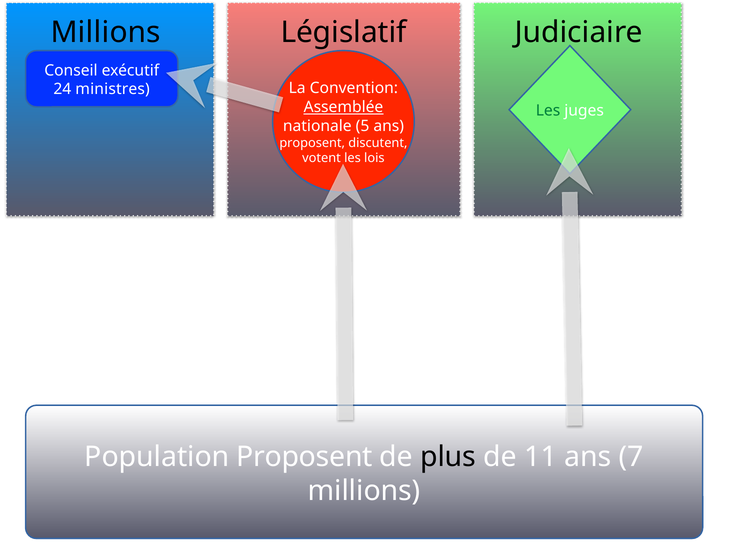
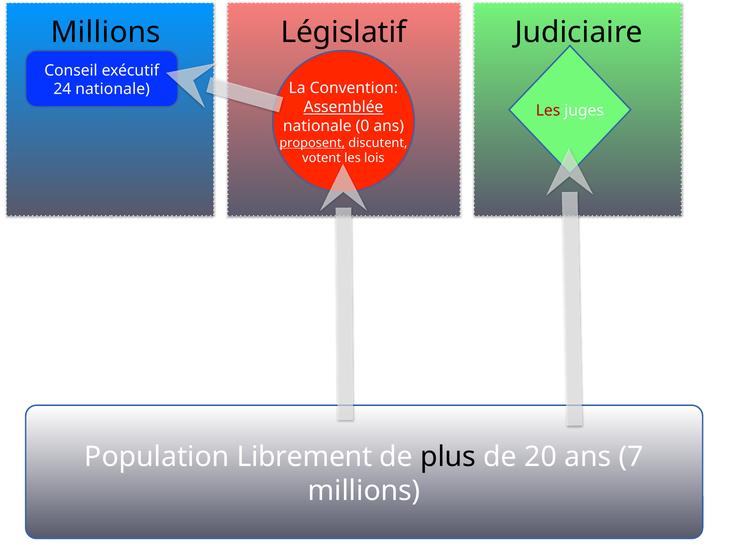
24 ministres: ministres -> nationale (113, 89)
Les colour: green -> red (548, 111)
5: 5 -> 0 (363, 126)
proposent underline: none -> present (312, 143)
Population Proposent: Proposent -> Librement (304, 457)
11: 11 -> 20 (541, 457)
